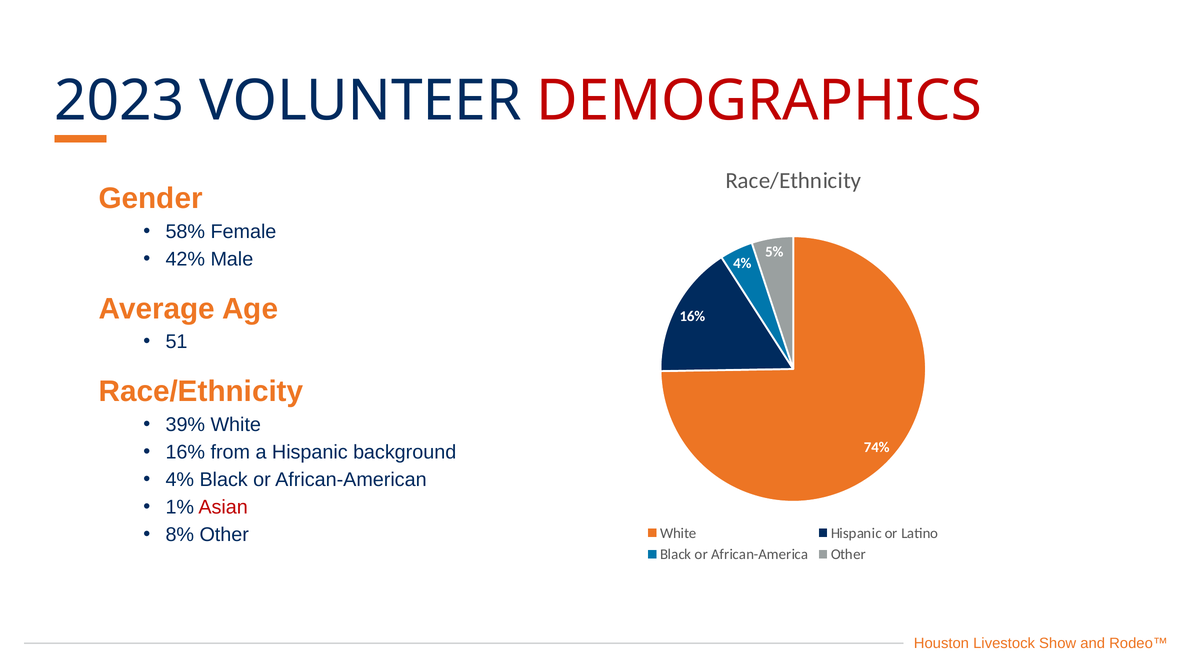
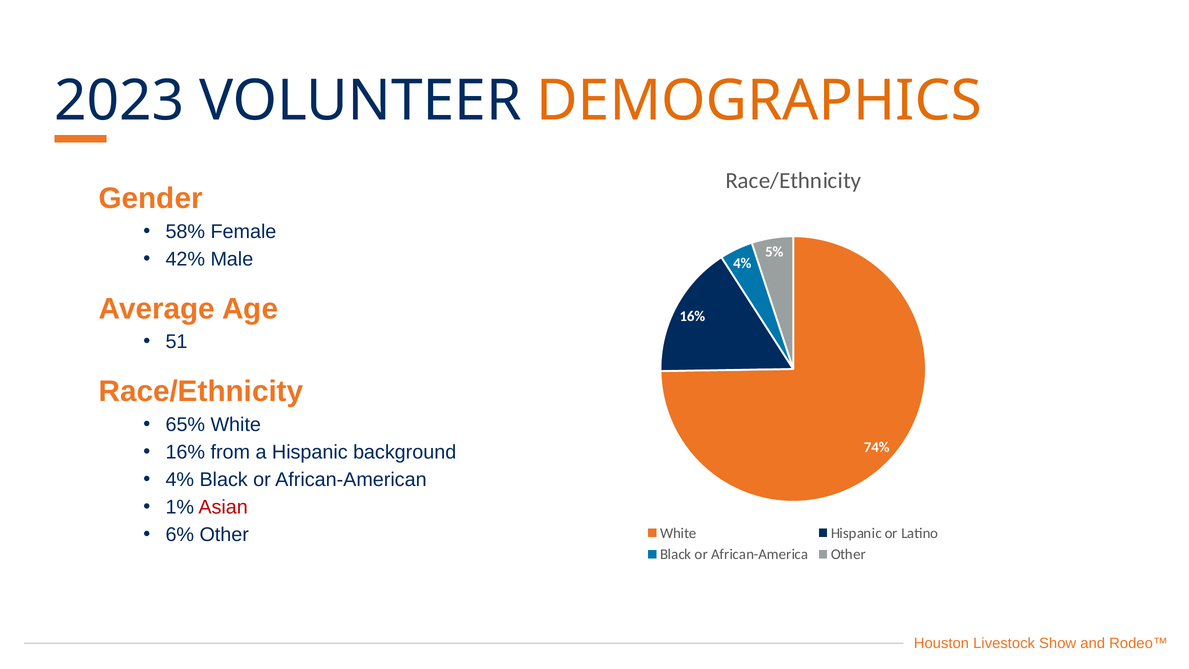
DEMOGRAPHICS colour: red -> orange (759, 101)
39%: 39% -> 65% (185, 424)
8%: 8% -> 6% (180, 534)
